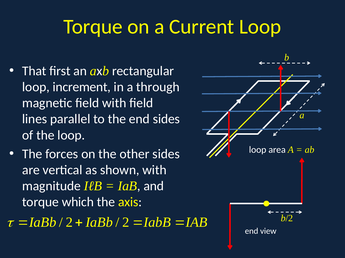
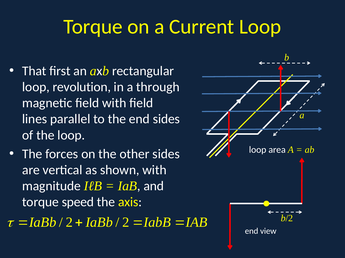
increment: increment -> revolution (82, 87)
which: which -> speed (78, 203)
